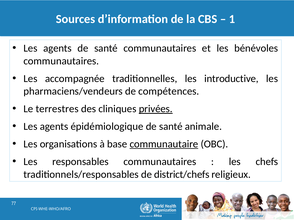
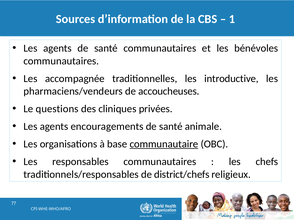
compétences: compétences -> accoucheuses (169, 91)
terrestres: terrestres -> questions (57, 109)
privées underline: present -> none (156, 109)
épidémiologique: épidémiologique -> encouragements (107, 127)
